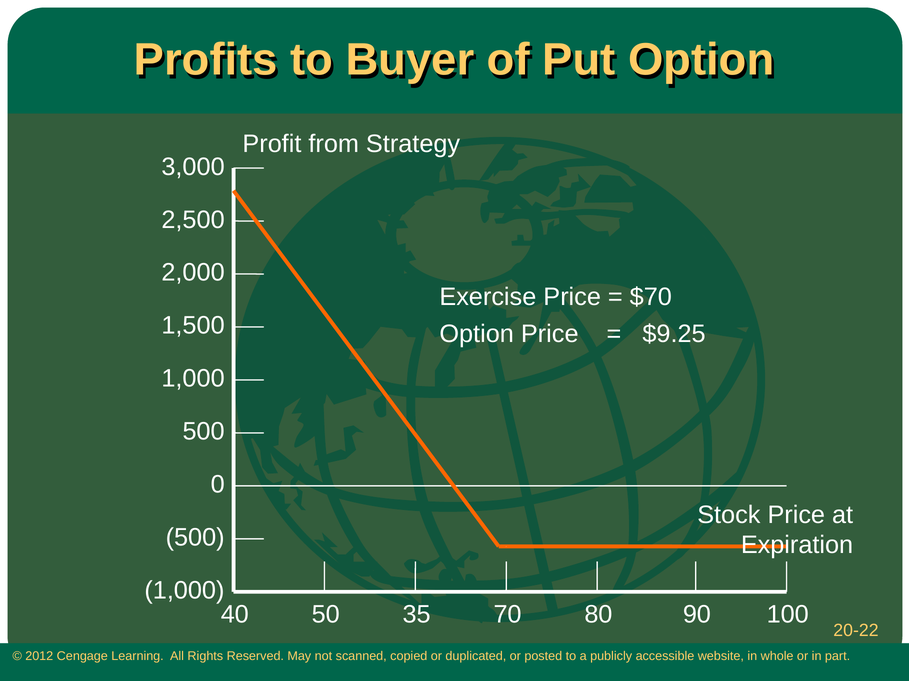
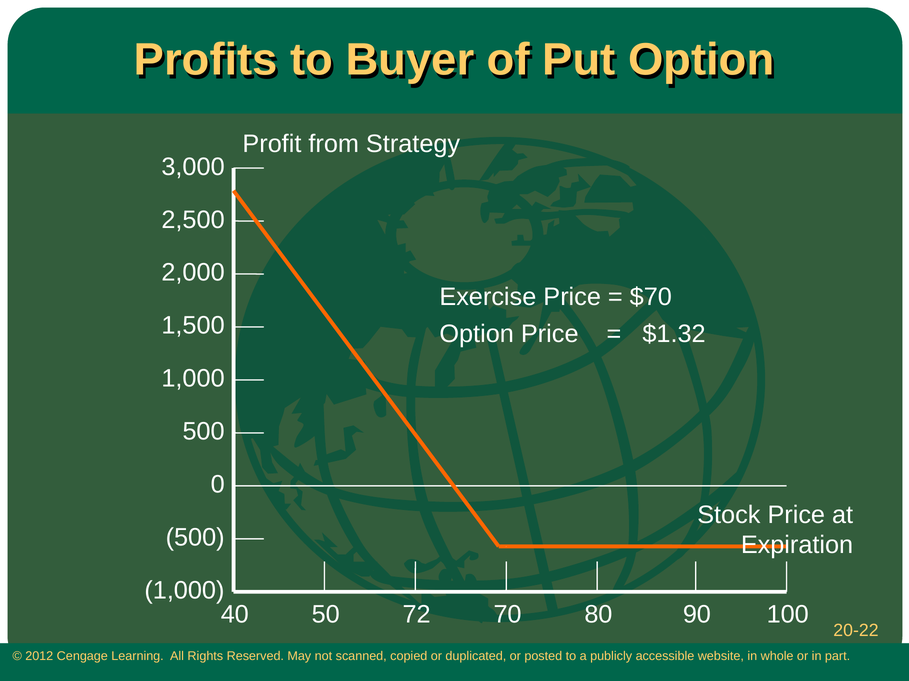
$9.25: $9.25 -> $1.32 (674, 334)
35: 35 -> 72 (417, 615)
